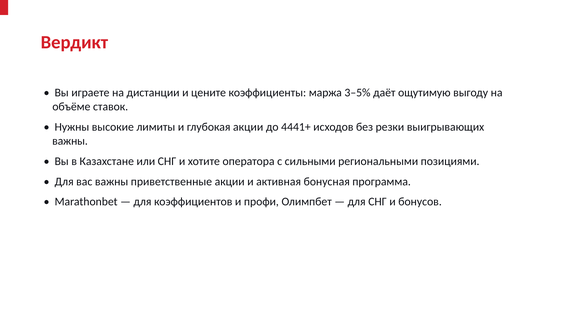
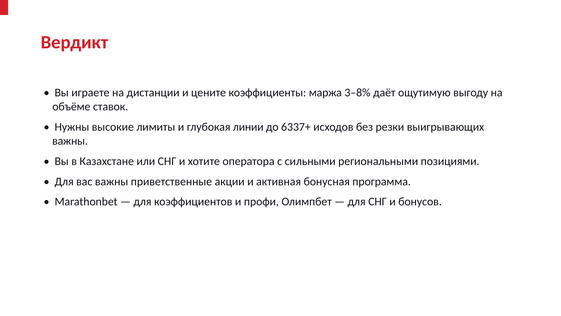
3–5%: 3–5% -> 3–8% (357, 92)
глубокая акции: акции -> линии (248, 127)
4441+: 4441+ -> 6337+ (296, 127)
